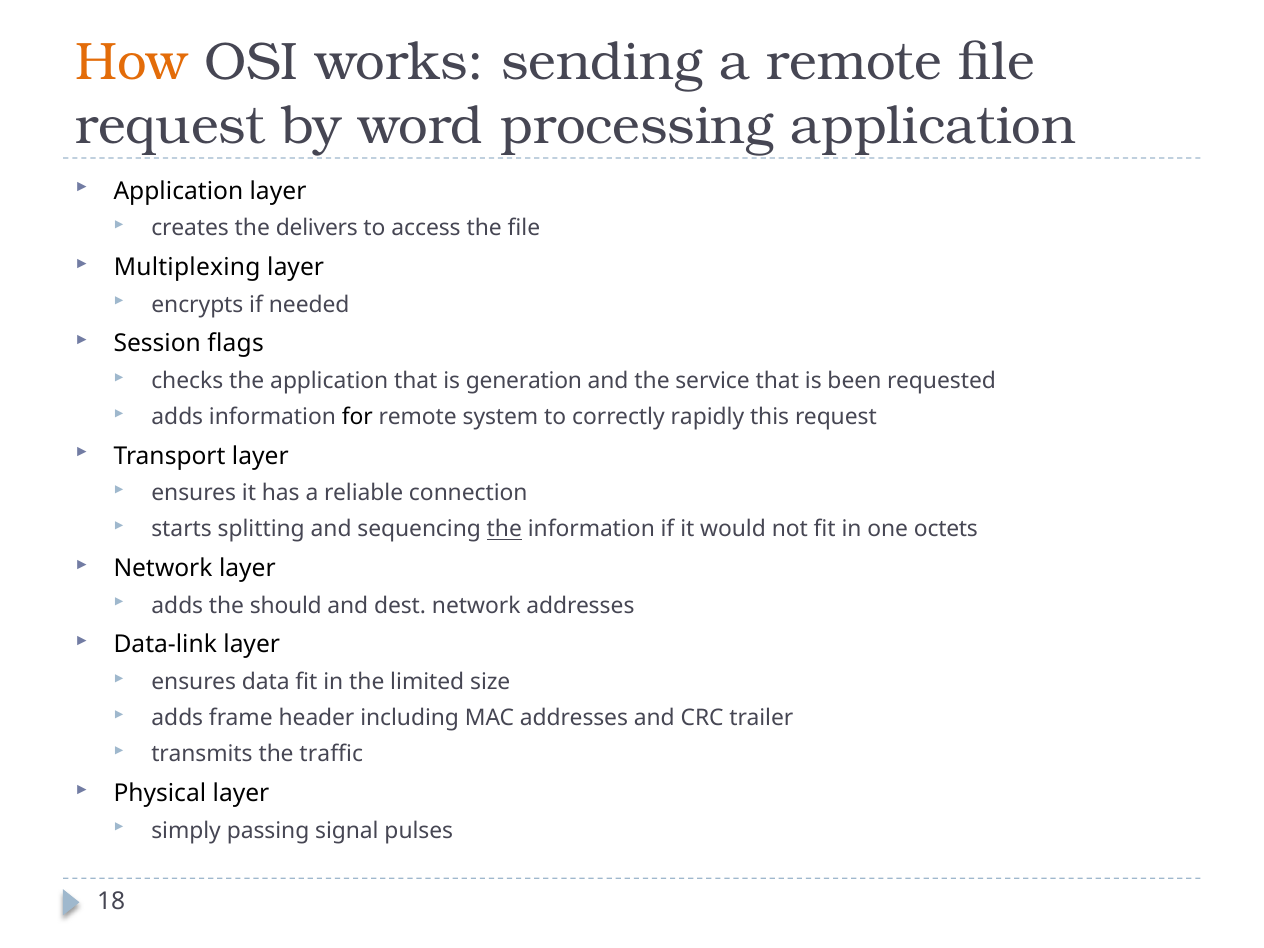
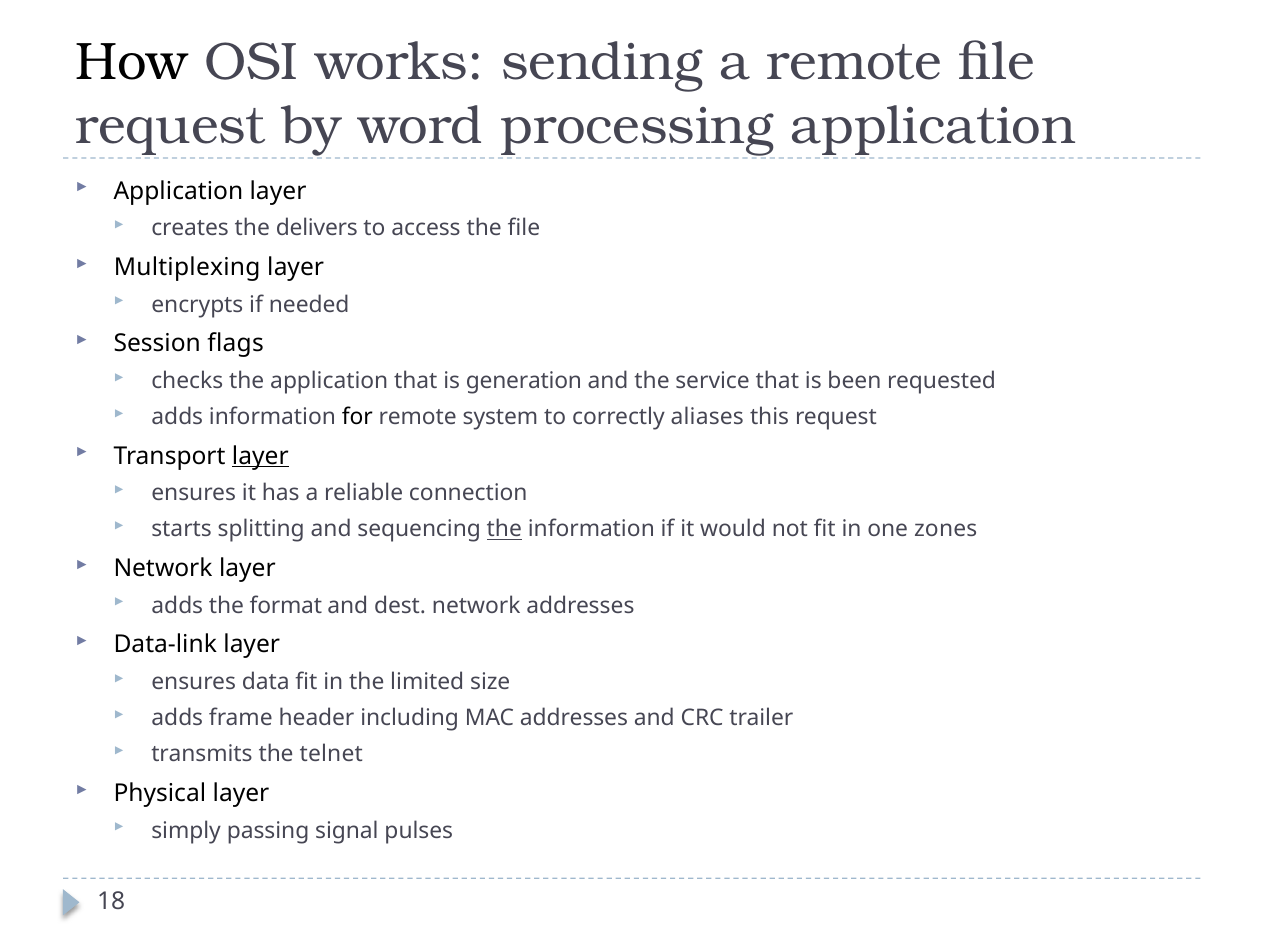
How colour: orange -> black (132, 62)
rapidly: rapidly -> aliases (707, 417)
layer underline: none -> present (260, 456)
octets: octets -> zones (946, 529)
should: should -> format (286, 606)
traffic: traffic -> telnet (331, 754)
